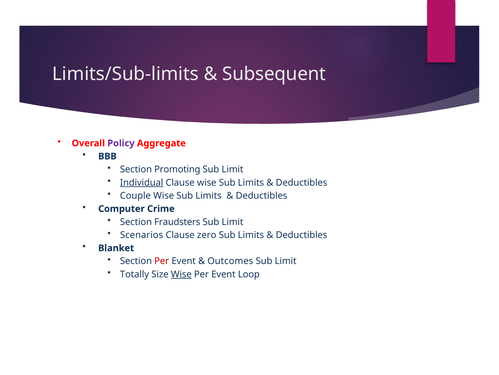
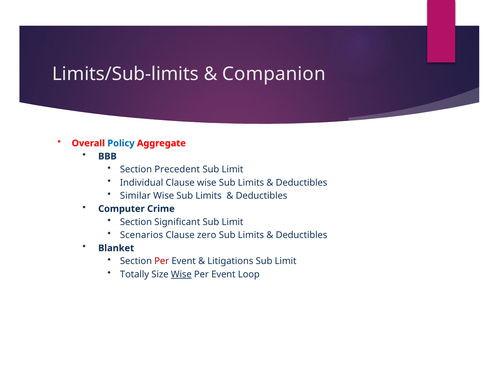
Subsequent: Subsequent -> Companion (274, 74)
Policy colour: purple -> blue (121, 143)
Promoting: Promoting -> Precedent (177, 169)
Individual underline: present -> none (142, 182)
Couple: Couple -> Similar (135, 195)
Fraudsters: Fraudsters -> Significant (177, 221)
Outcomes: Outcomes -> Litigations (230, 261)
